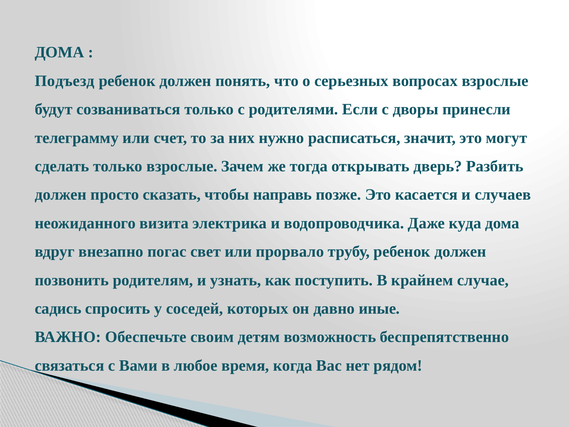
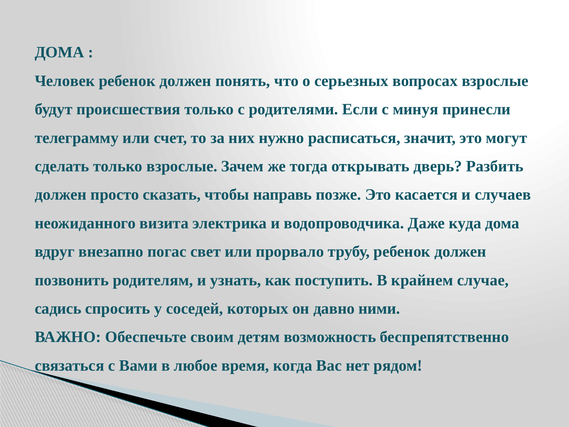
Подъезд: Подъезд -> Человек (65, 81)
созваниваться: созваниваться -> происшествия (128, 109)
дворы: дворы -> минуя (415, 109)
иные: иные -> ними (379, 308)
